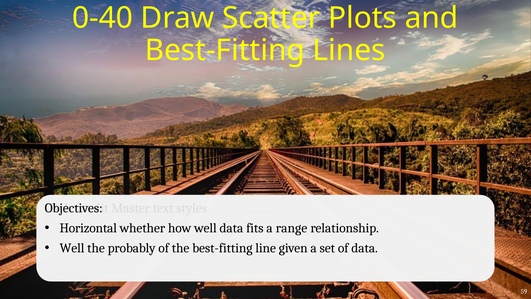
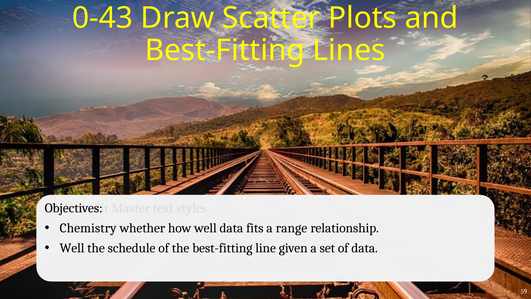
0-40: 0-40 -> 0-43 (102, 18)
Horizontal: Horizontal -> Chemistry (88, 228)
probably: probably -> schedule (132, 248)
